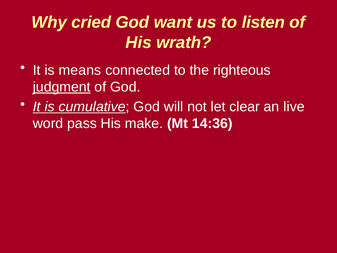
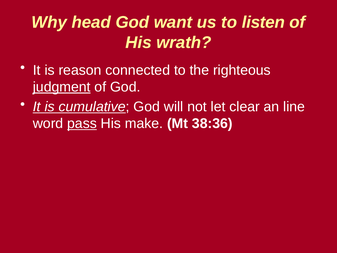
cried: cried -> head (91, 22)
means: means -> reason (80, 70)
live: live -> line (294, 107)
pass underline: none -> present (82, 123)
14:36: 14:36 -> 38:36 (212, 123)
